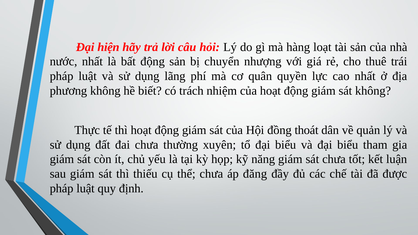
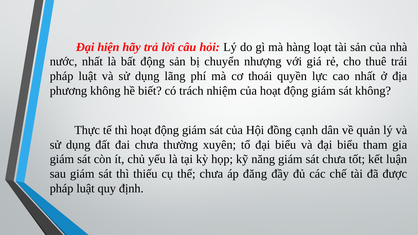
quân: quân -> thoái (260, 76)
thoát: thoát -> cạnh (306, 130)
